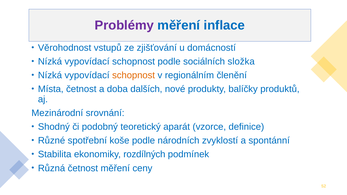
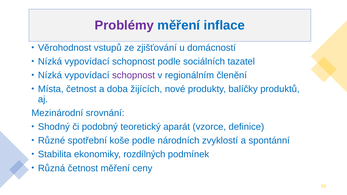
složka: složka -> tazatel (241, 62)
schopnost colour: orange -> purple (134, 75)
dalších: dalších -> žijících (146, 89)
